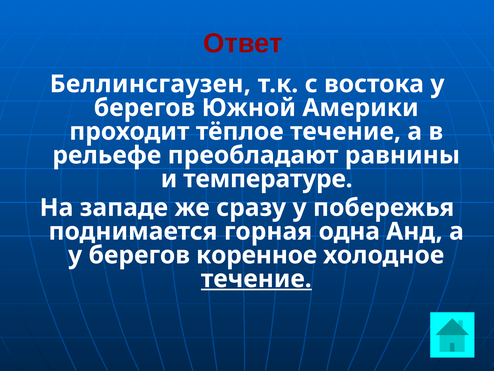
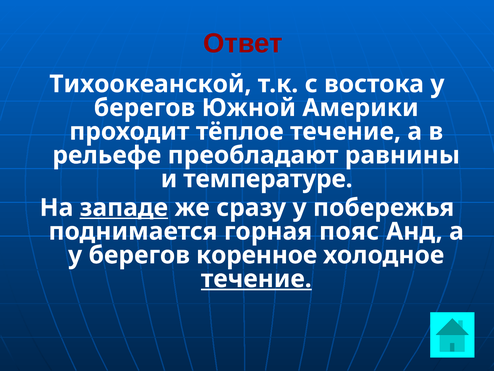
Беллинсгаузен: Беллинсгаузен -> Тихоокеанской (150, 84)
западе underline: none -> present (124, 207)
одна: одна -> пояс (349, 231)
